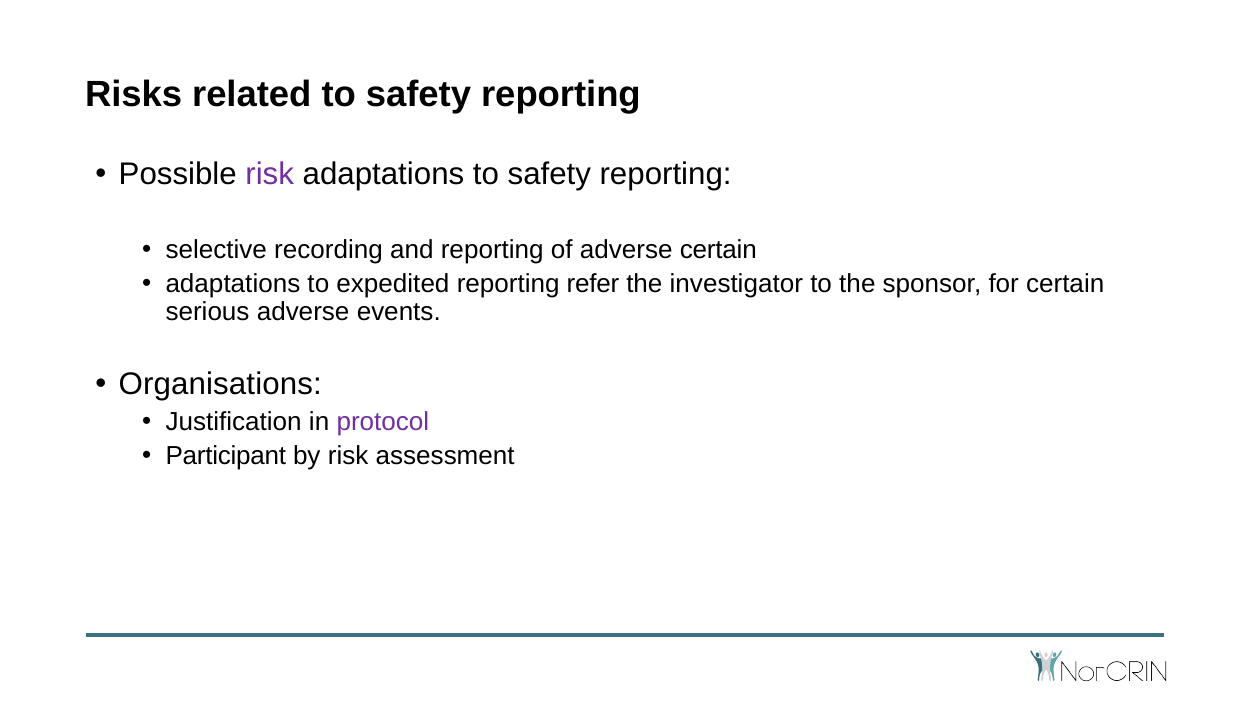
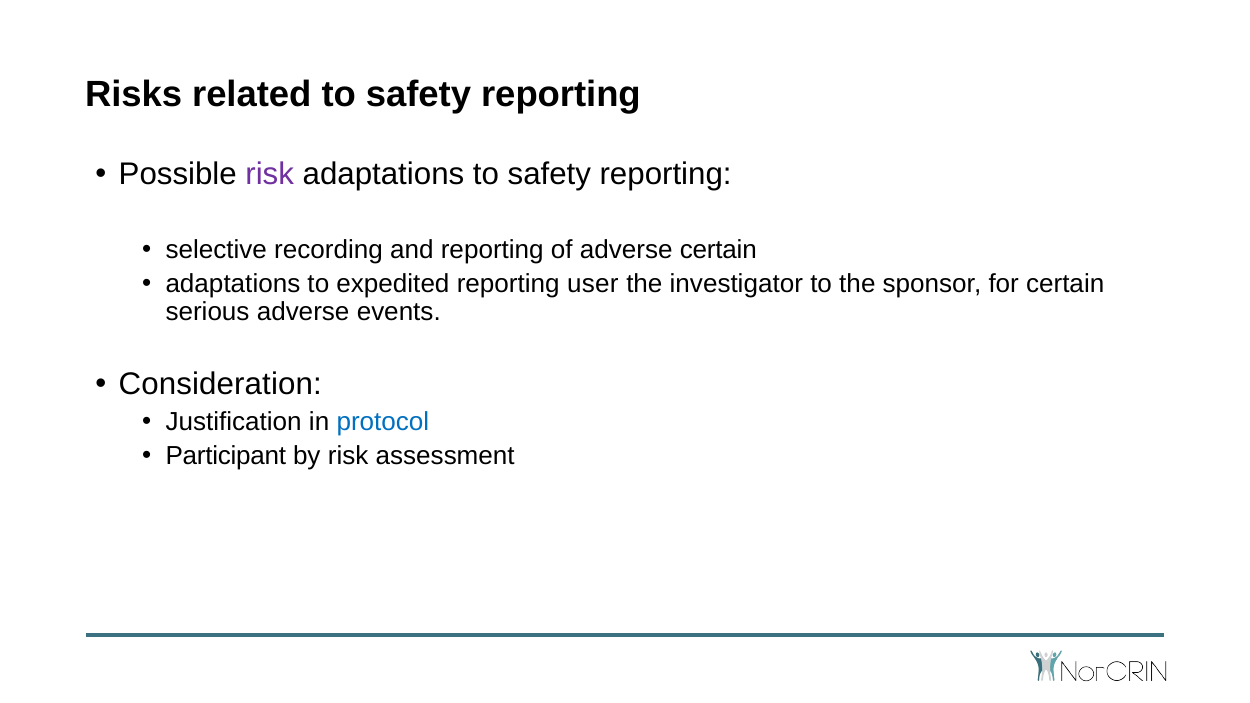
refer: refer -> user (593, 284)
Organisations: Organisations -> Consideration (220, 384)
protocol colour: purple -> blue (383, 422)
